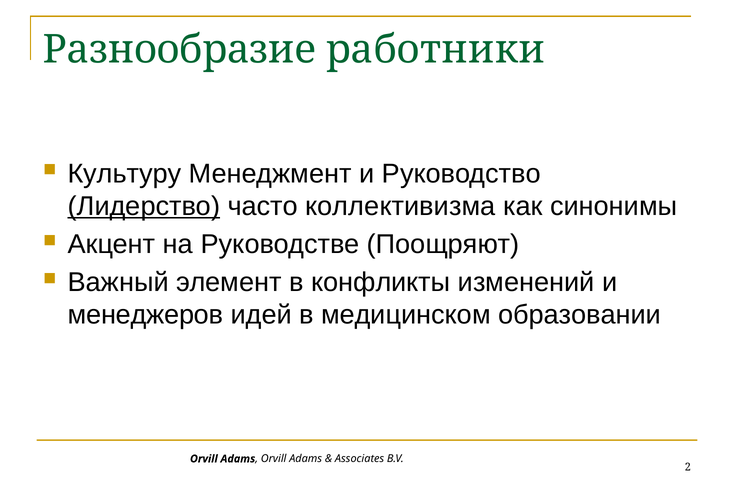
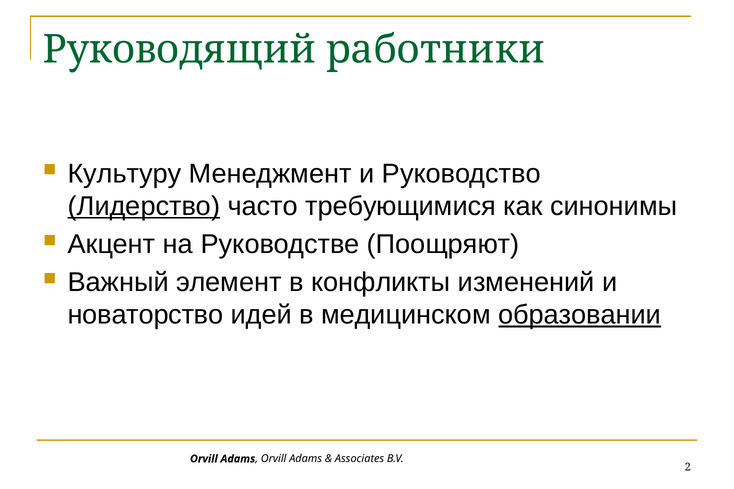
Разнообразие: Разнообразие -> Руководящий (179, 50)
коллективизма: коллективизма -> требующимися (401, 206)
менеджеров: менеджеров -> новаторство (145, 315)
образовании underline: none -> present (580, 315)
